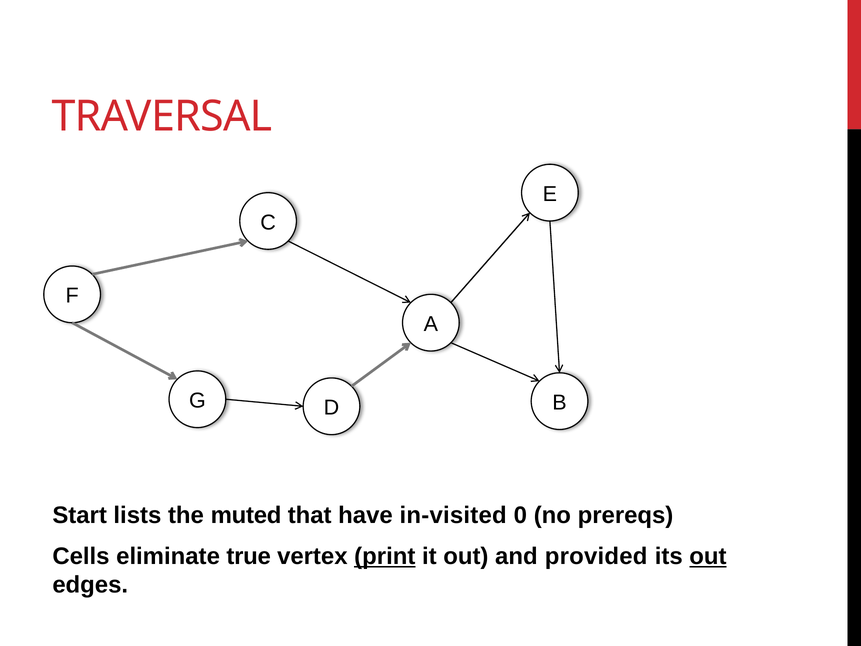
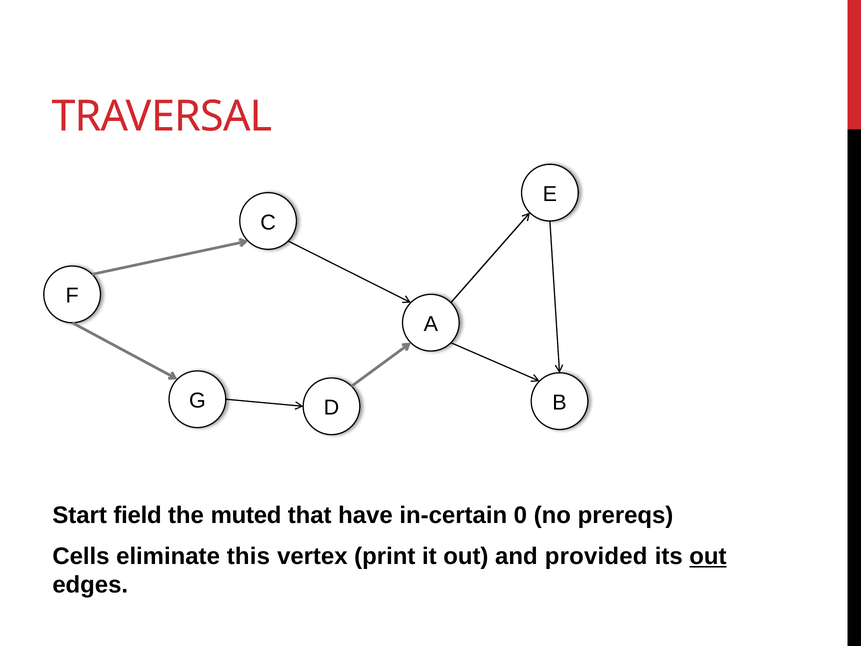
lists: lists -> field (138, 515)
in-visited: in-visited -> in-certain (453, 515)
true: true -> this (248, 556)
print underline: present -> none (385, 556)
